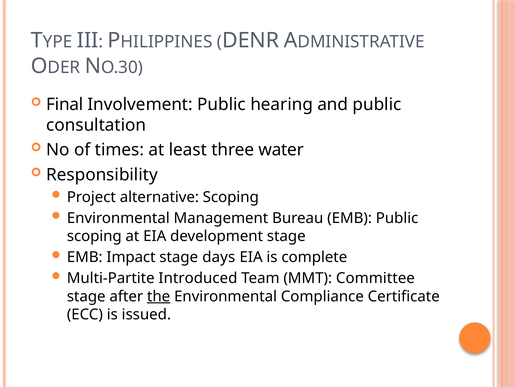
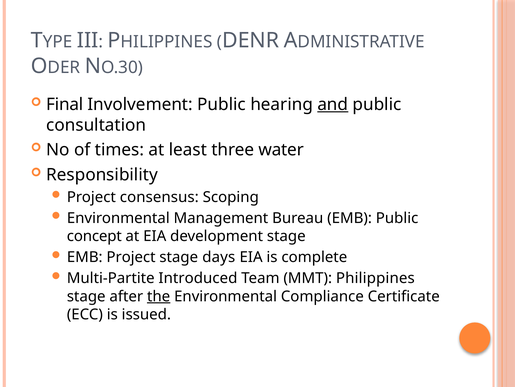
and underline: none -> present (333, 104)
alternative: alternative -> consensus (159, 197)
scoping: scoping -> concept (94, 236)
EMB Impact: Impact -> Project (131, 257)
Committee: Committee -> Philippines (375, 278)
